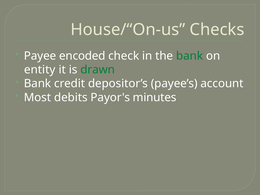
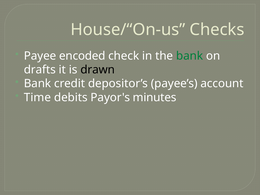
entity: entity -> drafts (40, 70)
drawn colour: green -> black (98, 70)
Most: Most -> Time (37, 97)
